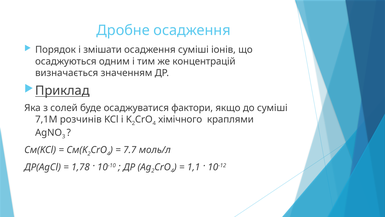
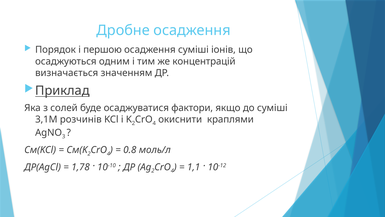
змішати: змішати -> першою (103, 50)
7,1М: 7,1М -> 3,1М (46, 119)
хімічного: хімічного -> окиснити (180, 119)
7.7: 7.7 -> 0.8 (130, 150)
